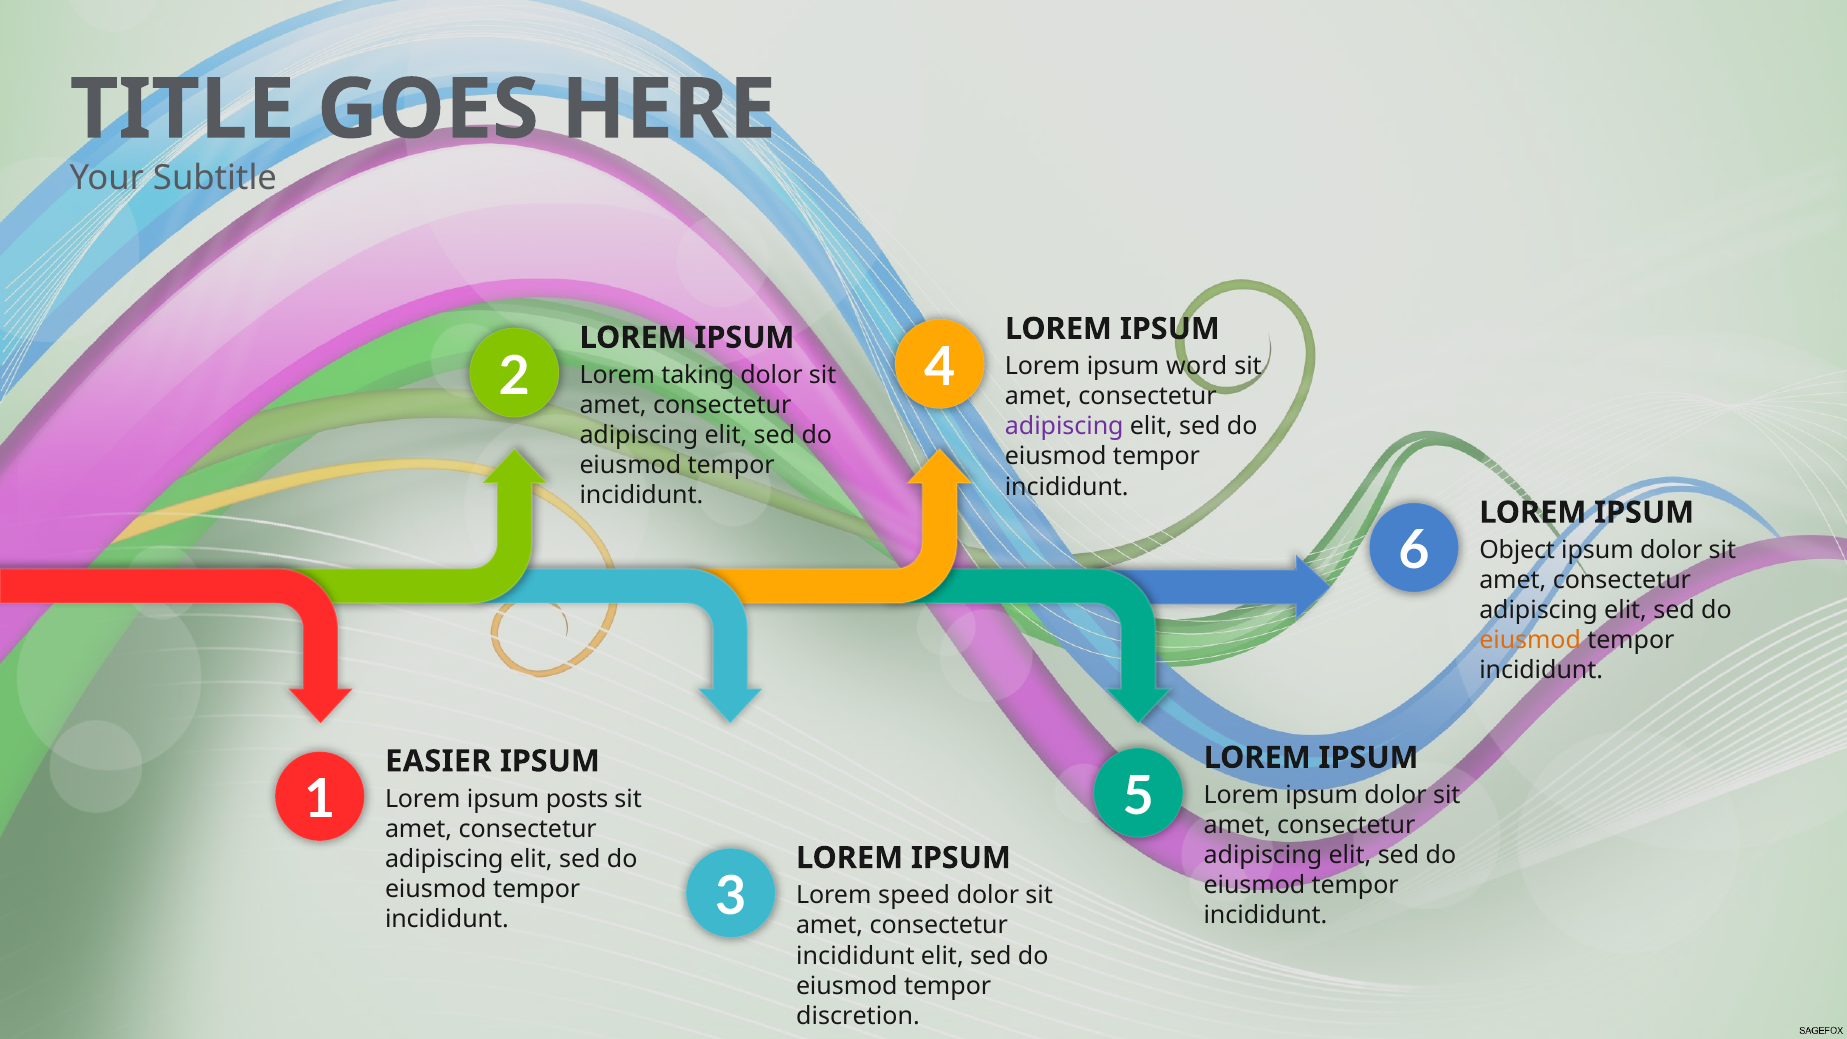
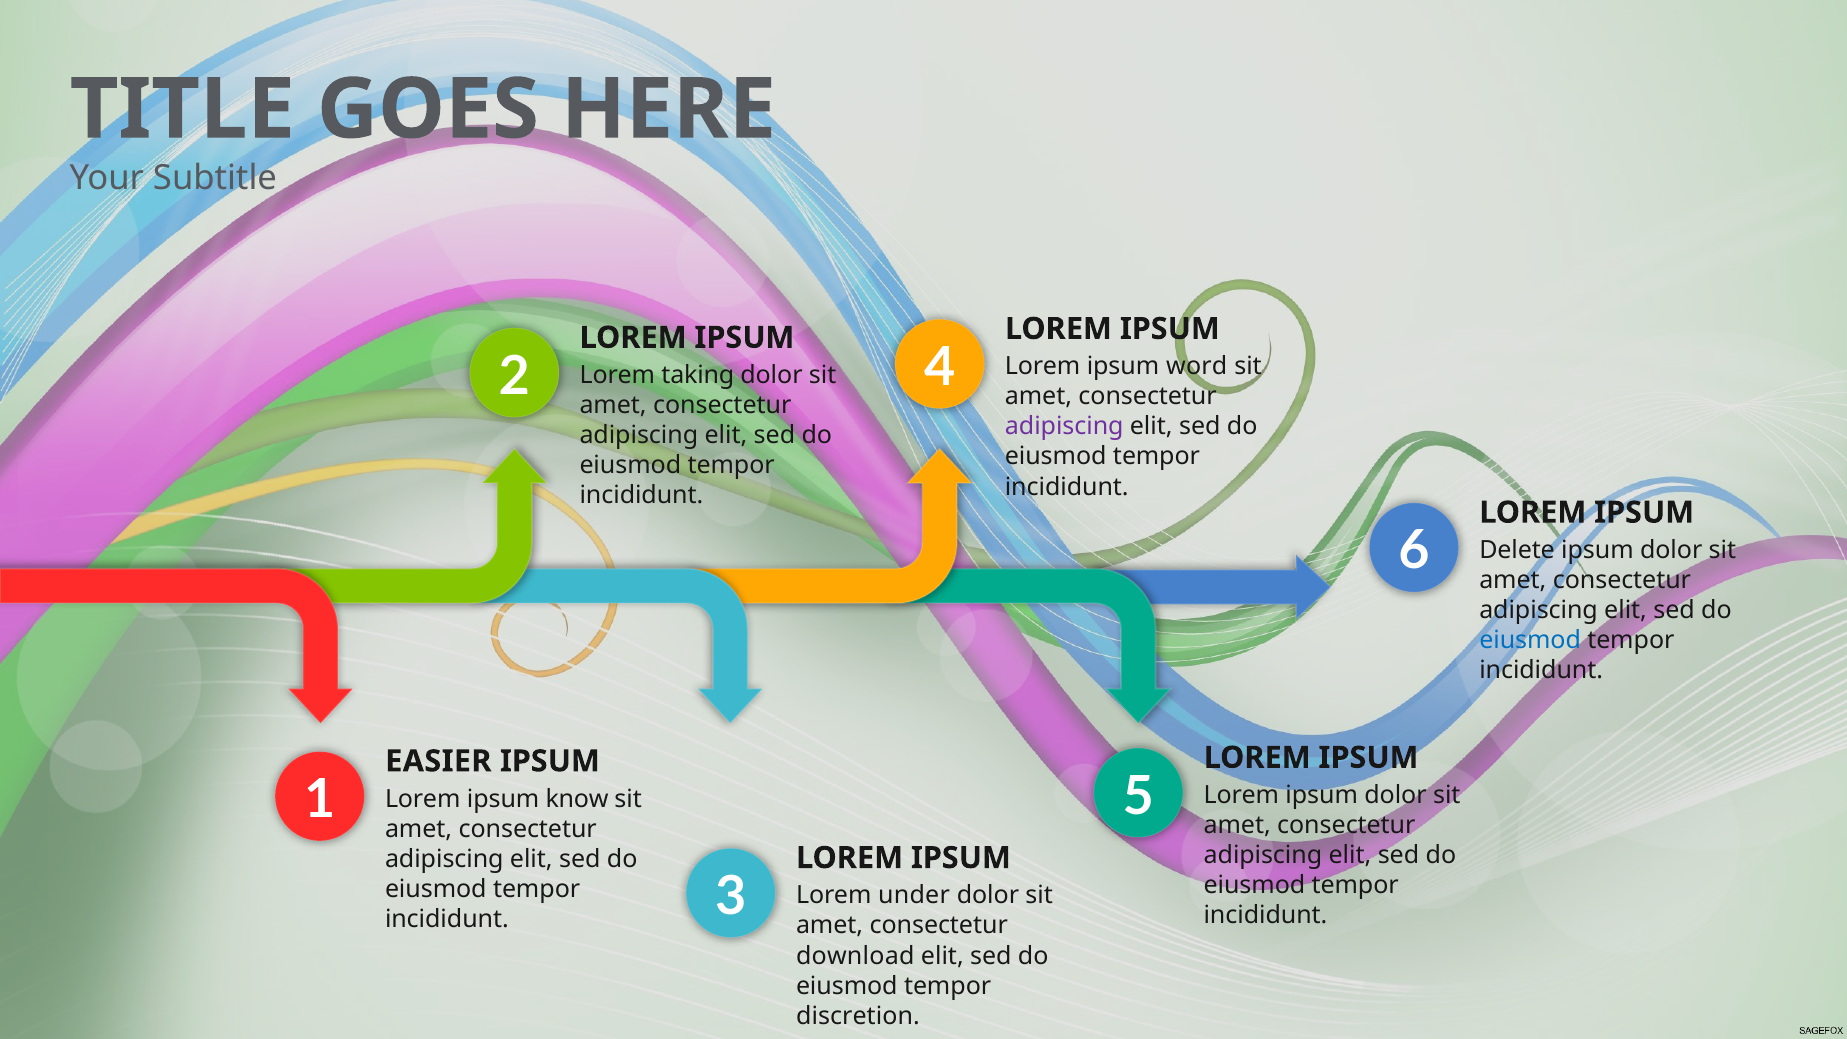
Object: Object -> Delete (1517, 550)
eiusmod colour: orange -> blue (1530, 640)
posts: posts -> know (577, 799)
speed: speed -> under (914, 896)
incididunt: incididunt -> download (855, 956)
